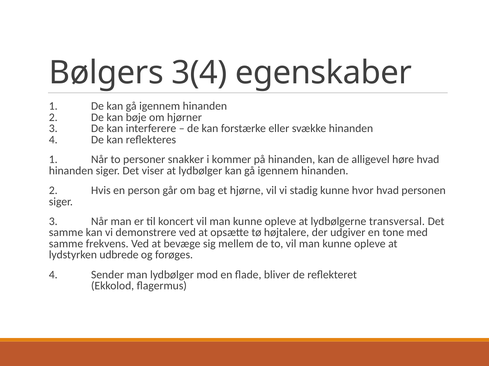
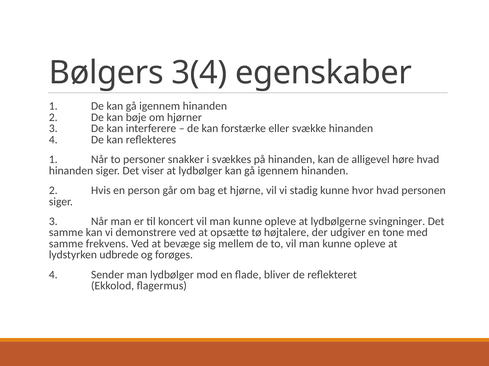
kommer: kommer -> svækkes (232, 160)
transversal: transversal -> svingninger (397, 222)
